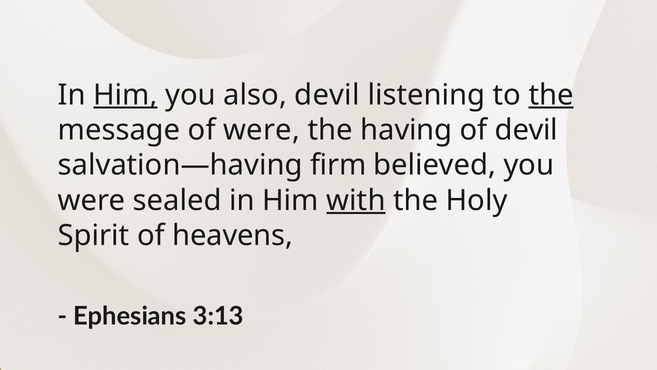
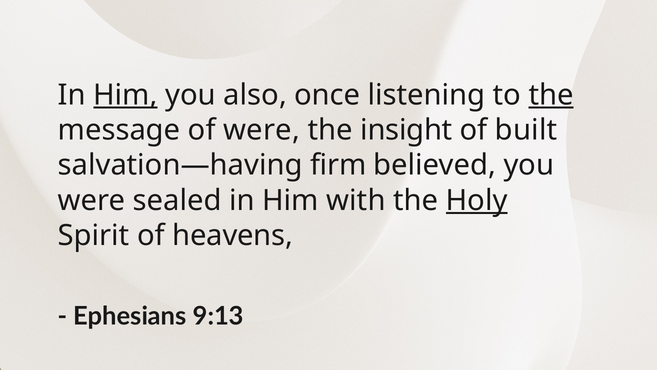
also devil: devil -> once (327, 95)
having: having -> insight (406, 130)
of devil: devil -> built (526, 130)
with underline: present -> none (356, 200)
Holy underline: none -> present (477, 200)
3:13: 3:13 -> 9:13 (218, 316)
